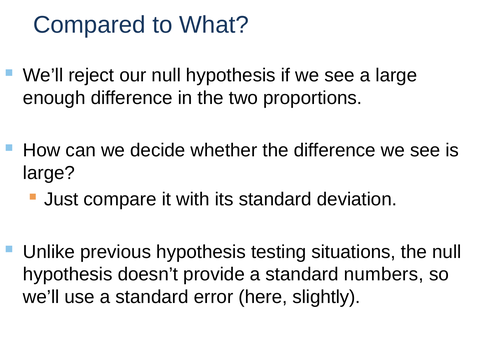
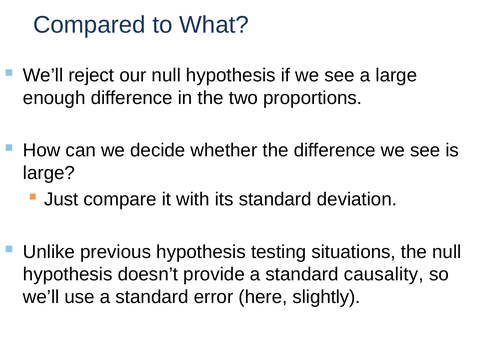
numbers: numbers -> causality (384, 275)
